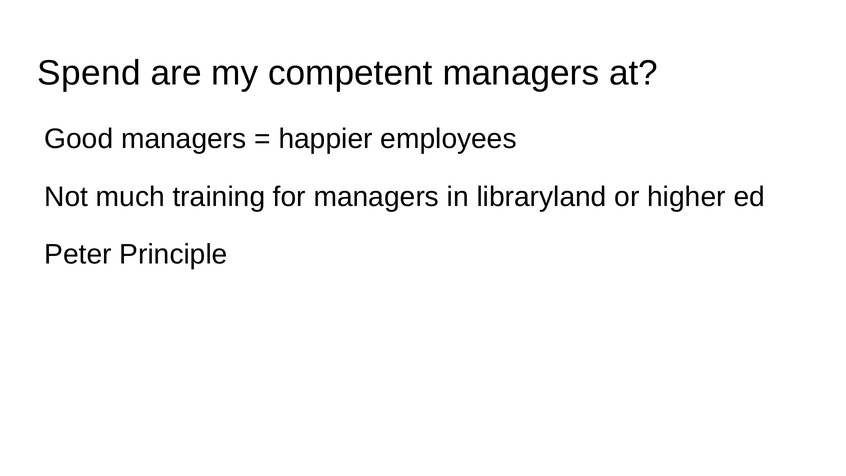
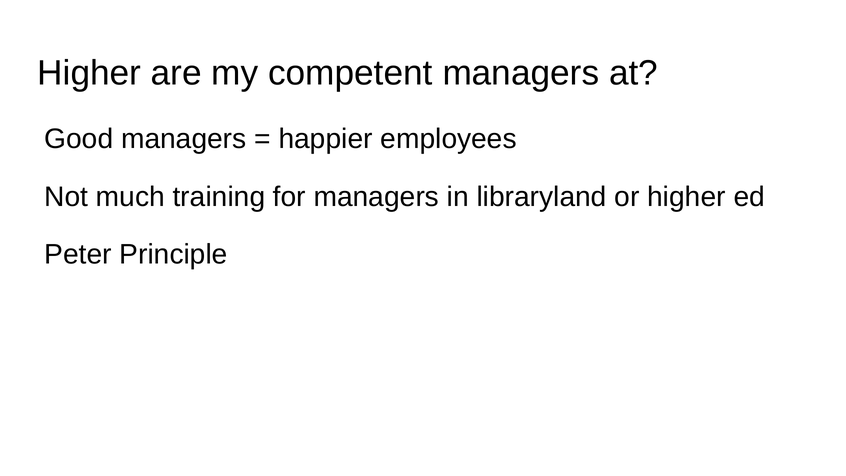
Spend: Spend -> Higher (89, 73)
